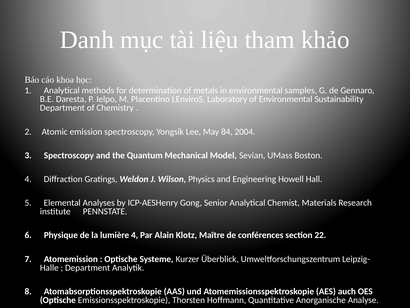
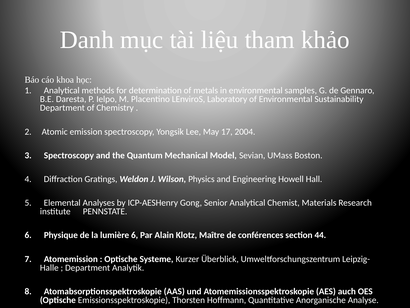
84: 84 -> 17 (227, 131)
lumière 4: 4 -> 6 (135, 235)
22: 22 -> 44 (320, 235)
